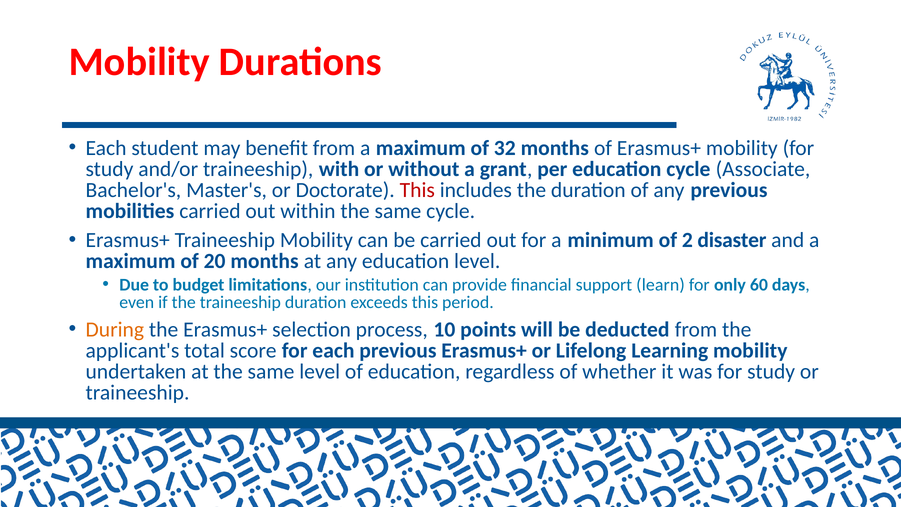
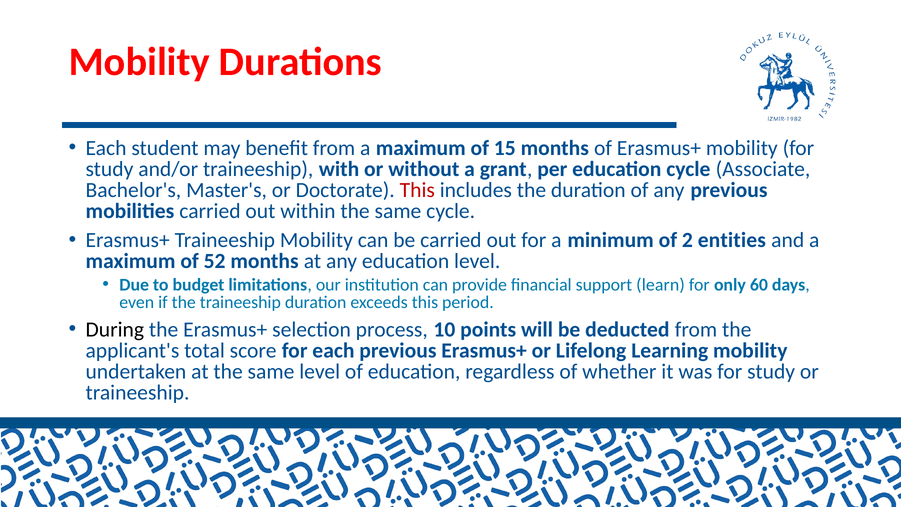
32: 32 -> 15 (505, 148)
disaster: disaster -> entities (732, 240)
20: 20 -> 52 (215, 261)
During colour: orange -> black (115, 329)
